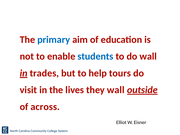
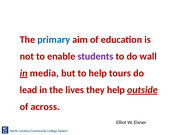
students colour: blue -> purple (95, 56)
trades: trades -> media (44, 73)
visit: visit -> lead (28, 90)
they wall: wall -> help (116, 90)
